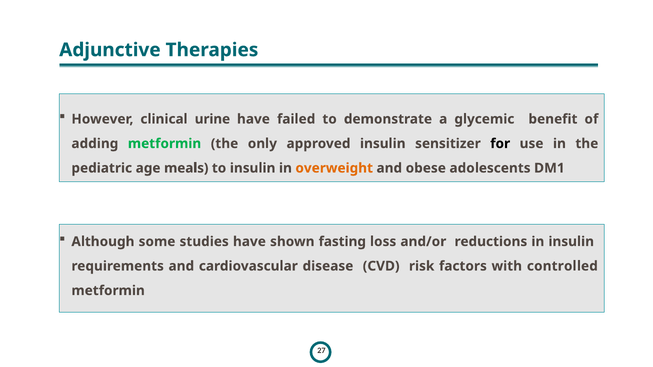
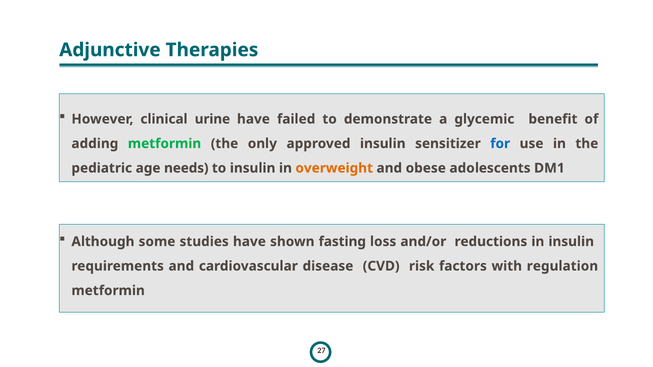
for colour: black -> blue (500, 144)
meals: meals -> needs (186, 168)
controlled: controlled -> regulation (562, 266)
